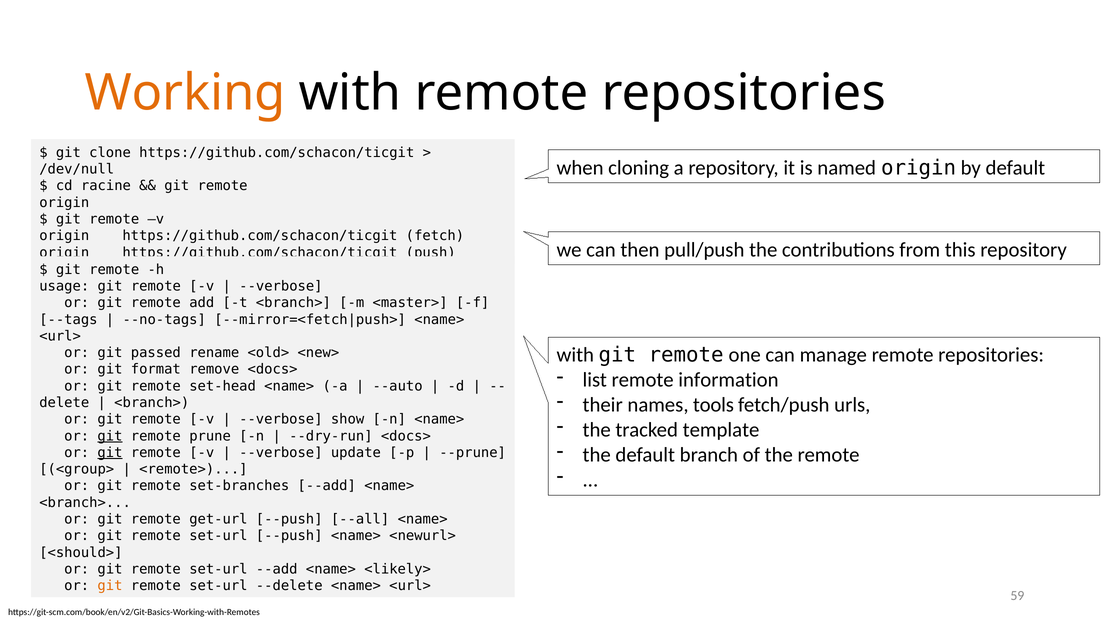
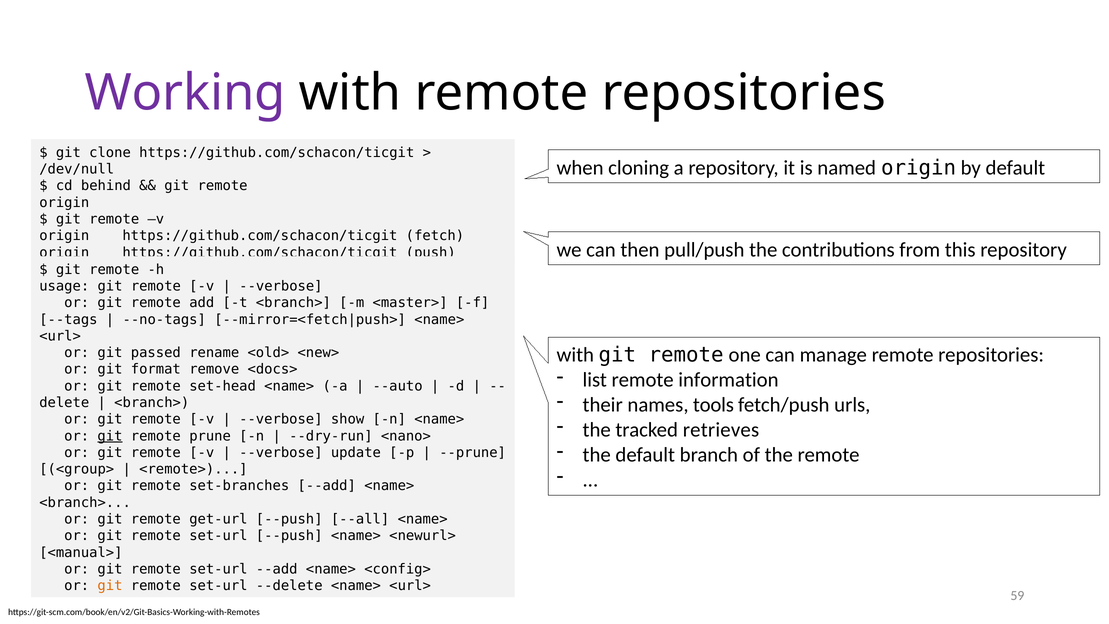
Working colour: orange -> purple (185, 93)
racine: racine -> behind (106, 186)
template: template -> retrieves (721, 430)
--dry-run <docs>: <docs> -> <nano> (406, 436)
git underline: present -> none (110, 452)
<should>: <should> -> <manual> (81, 552)
<likely>: <likely> -> <config> (398, 569)
